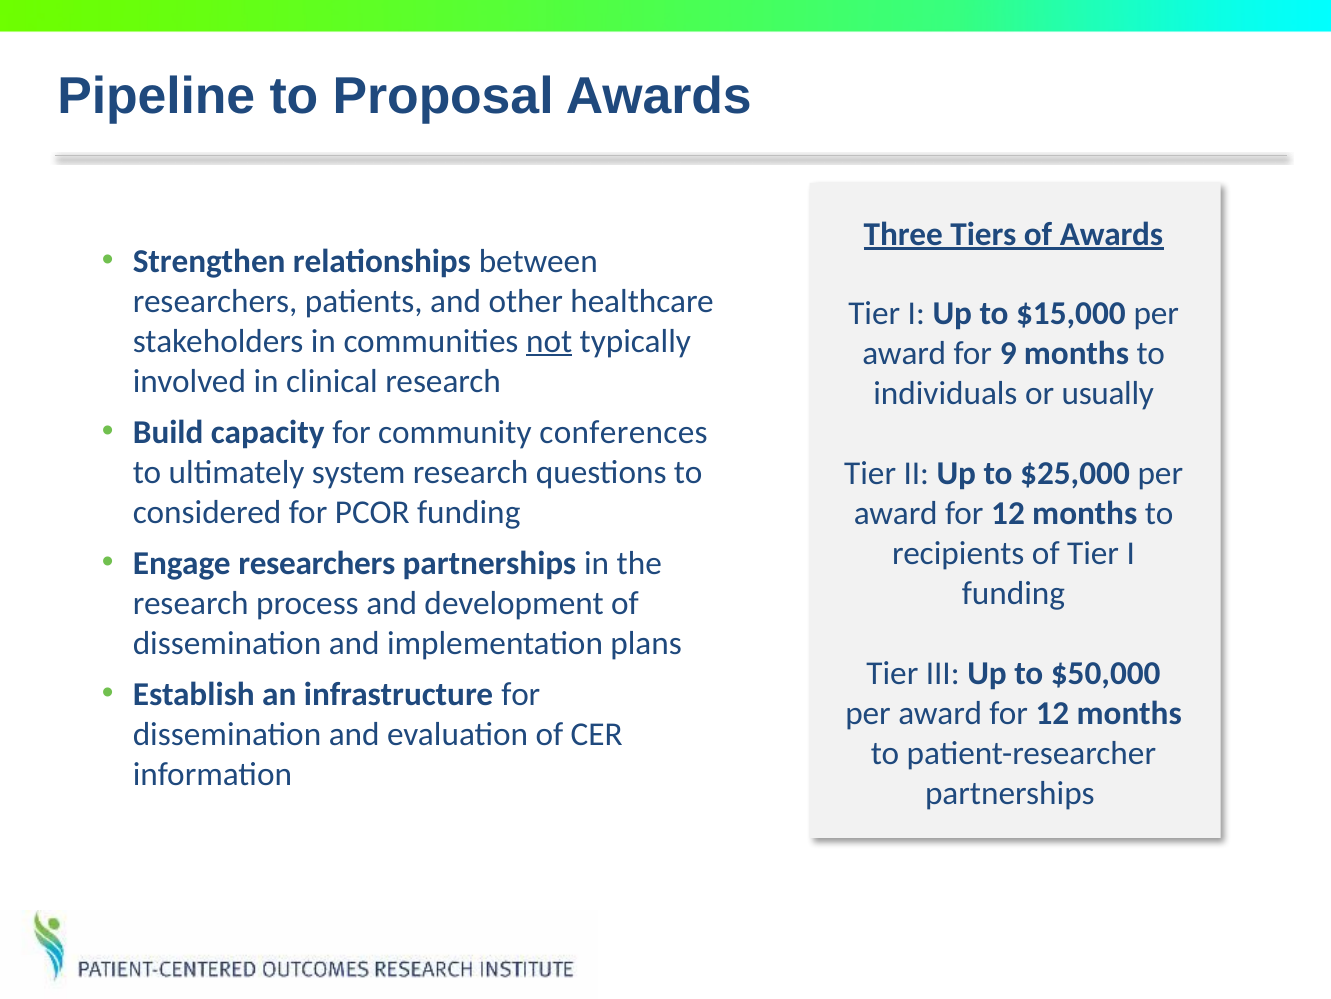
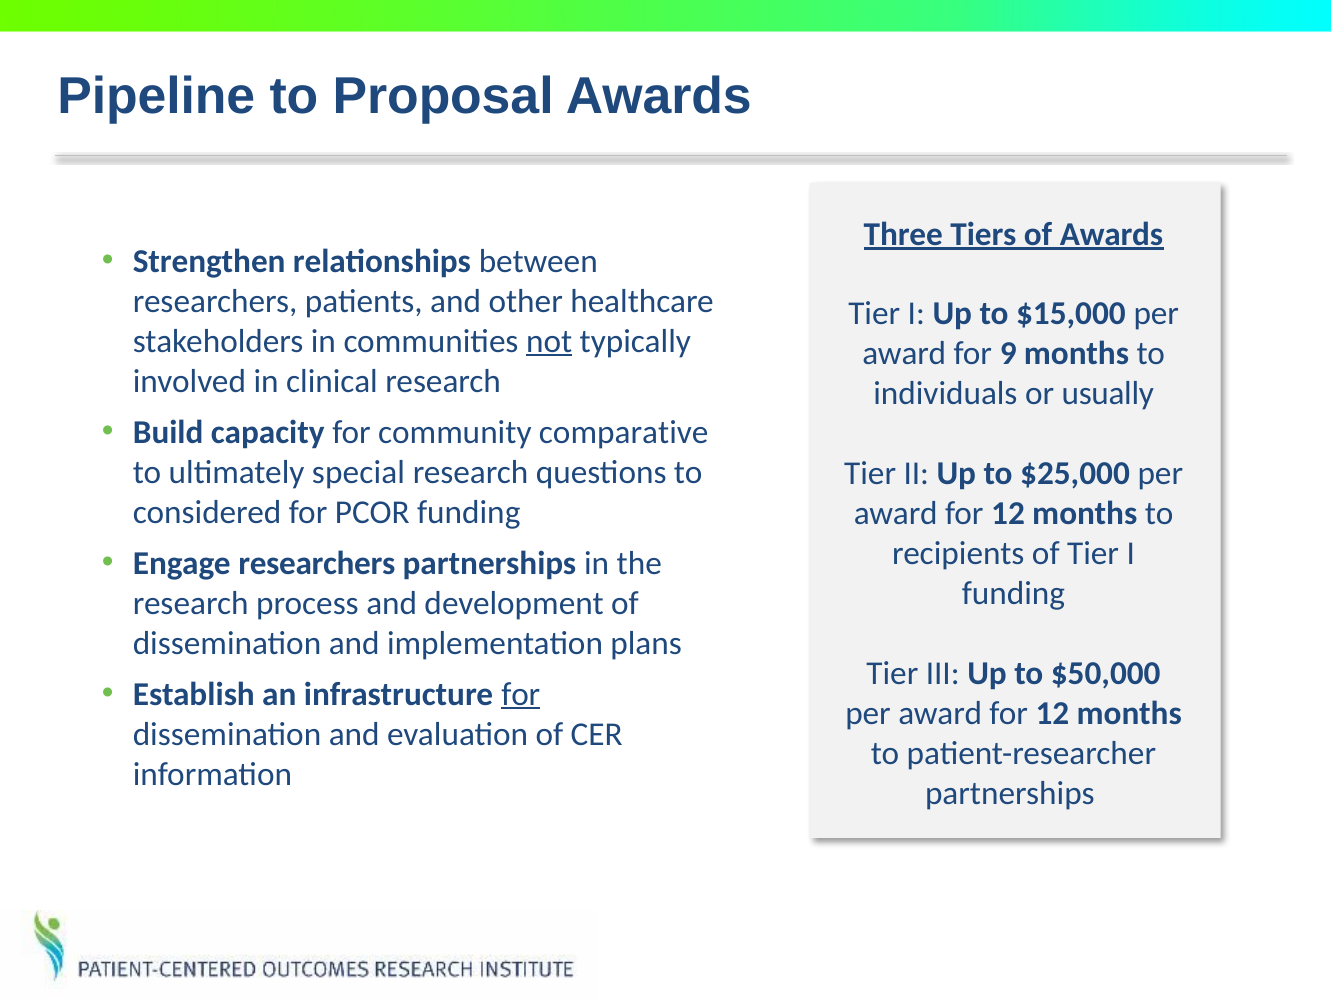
conferences: conferences -> comparative (624, 432)
system: system -> special (358, 472)
for underline: none -> present (521, 694)
